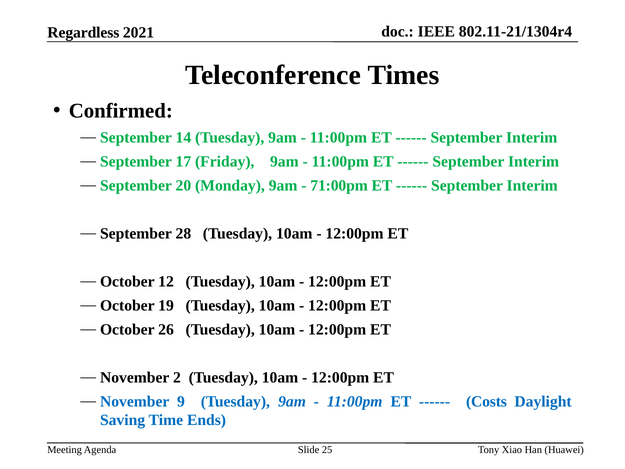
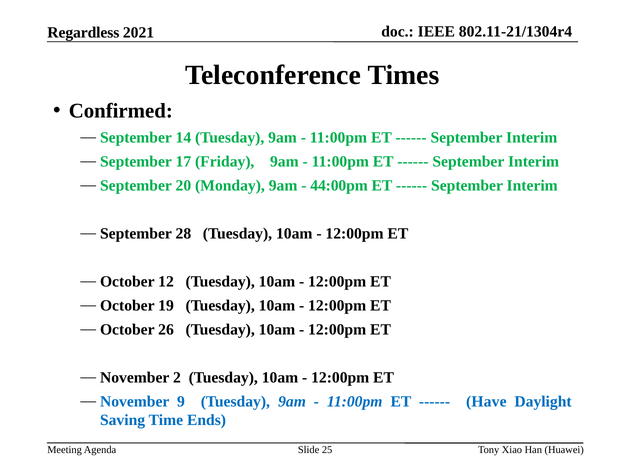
71:00pm: 71:00pm -> 44:00pm (339, 186)
Costs: Costs -> Have (486, 401)
